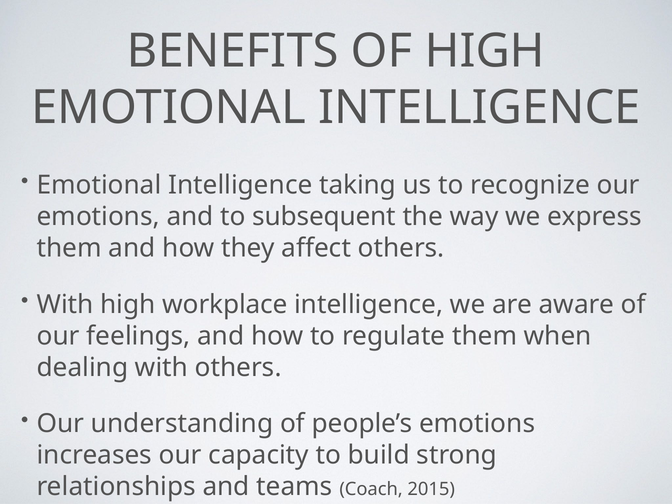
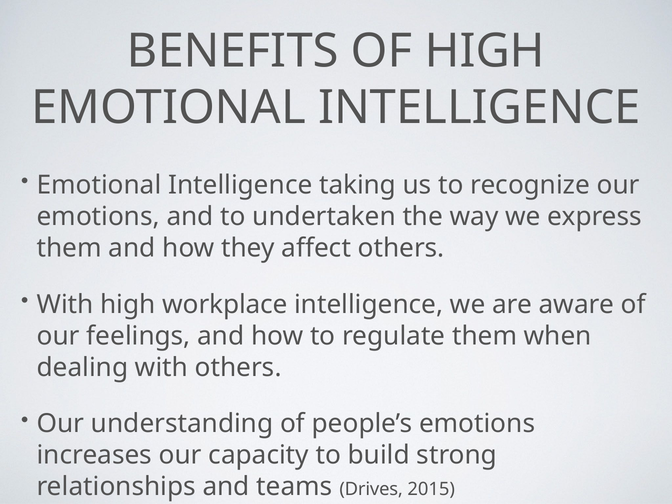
subsequent: subsequent -> undertaken (324, 216)
Coach: Coach -> Drives (371, 489)
